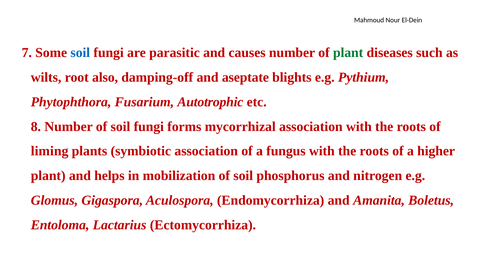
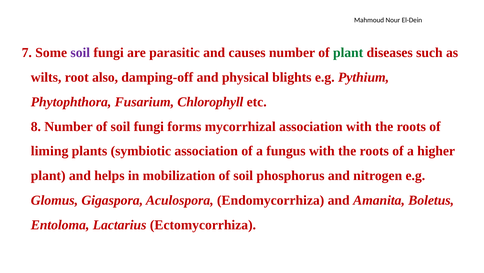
soil colour: blue -> purple (80, 53)
aseptate: aseptate -> physical (245, 77)
Autotrophic: Autotrophic -> Chlorophyll (210, 102)
